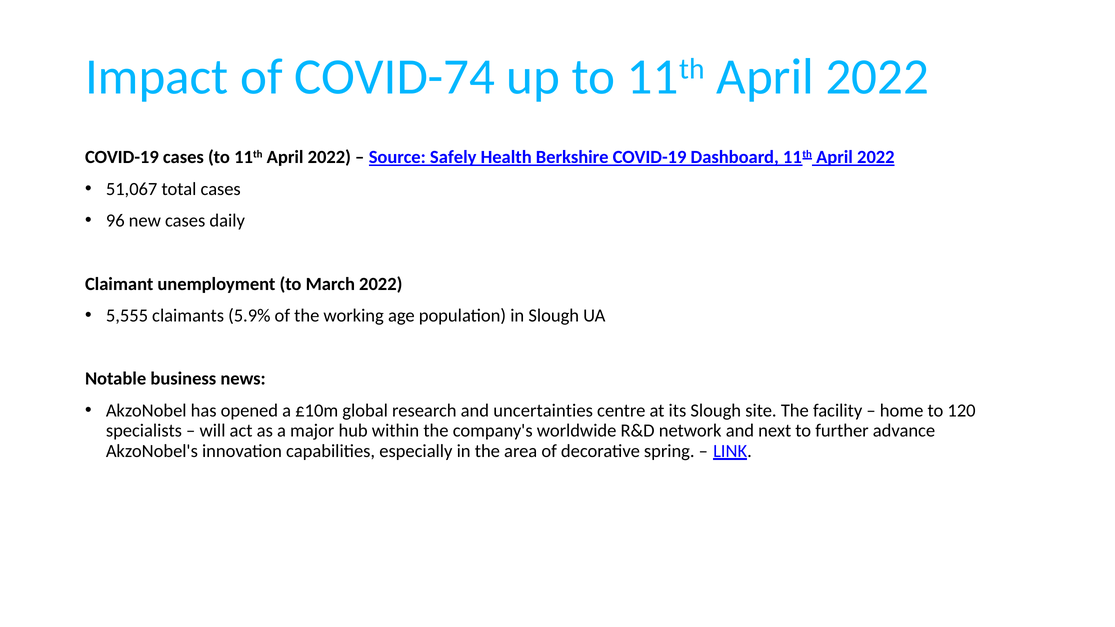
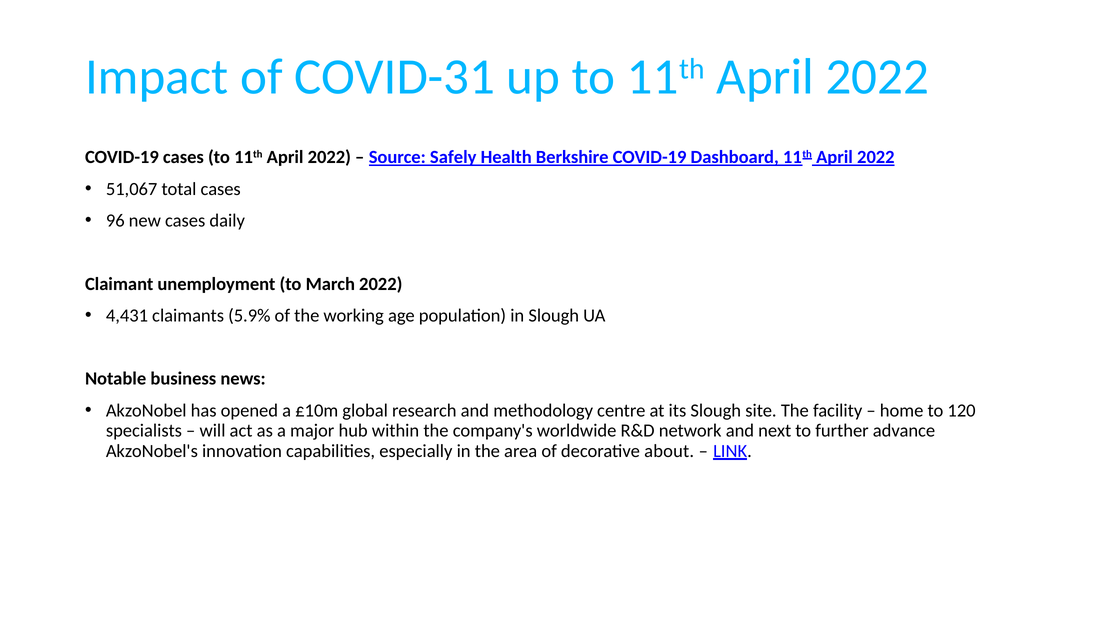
COVID-74: COVID-74 -> COVID-31 (395, 77)
5,555: 5,555 -> 4,431 (127, 316)
uncertainties: uncertainties -> methodology (543, 411)
spring: spring -> about (669, 451)
